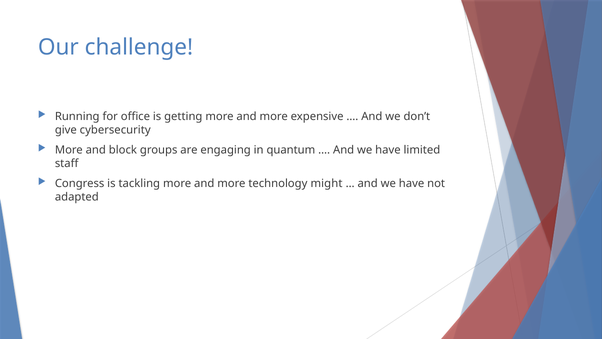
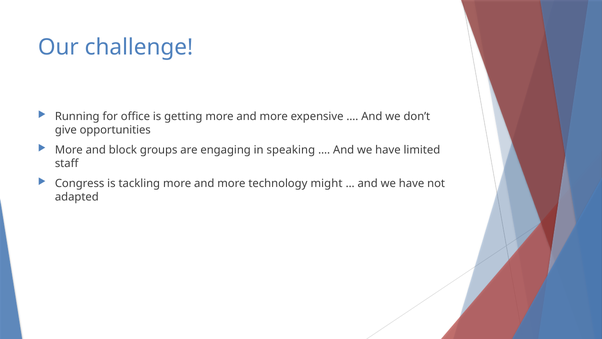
cybersecurity: cybersecurity -> opportunities (115, 130)
quantum: quantum -> speaking (291, 150)
